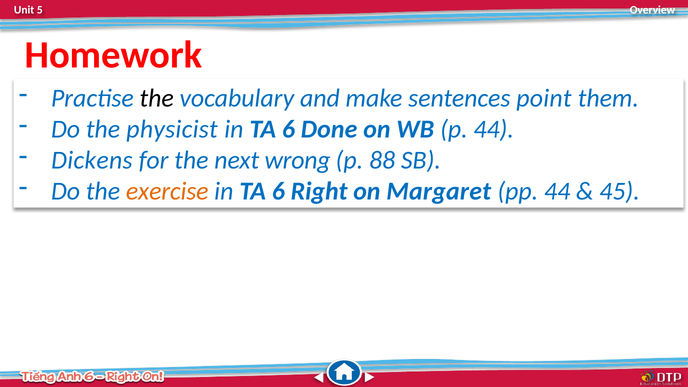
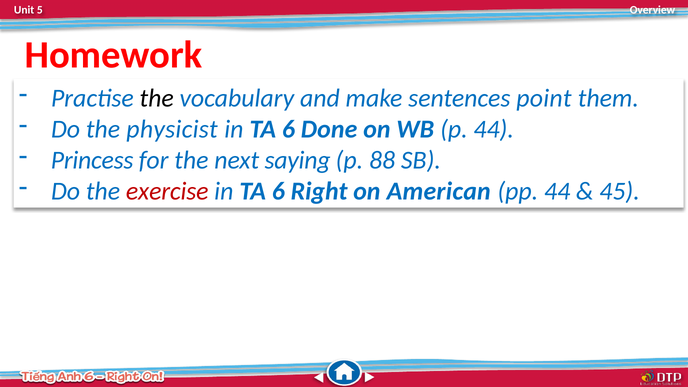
Dickens: Dickens -> Princess (92, 160)
wrong: wrong -> saying (298, 160)
exercise colour: orange -> red (167, 191)
Margaret: Margaret -> American (439, 191)
